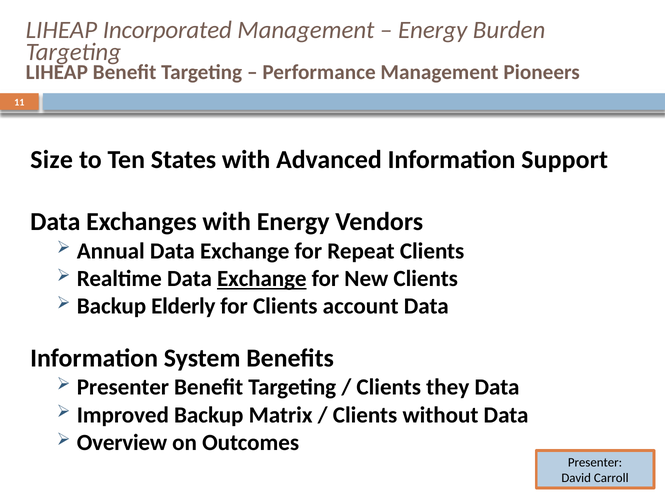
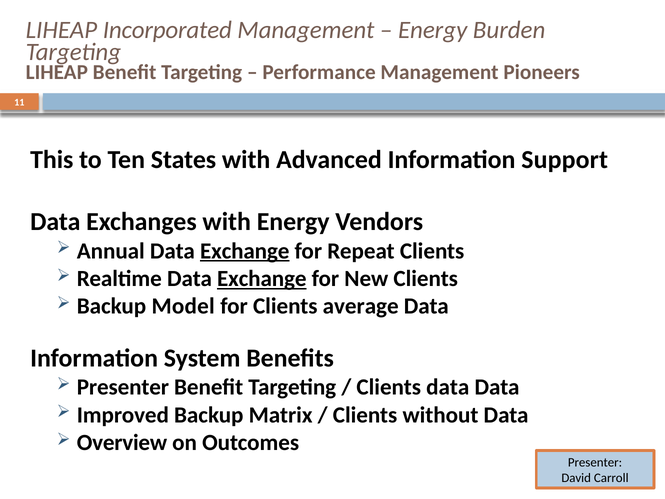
Size: Size -> This (52, 160)
Exchange underline: none -> present (245, 251)
Elderly: Elderly -> Model (183, 306)
account: account -> average (361, 306)
Clients they: they -> data (448, 387)
